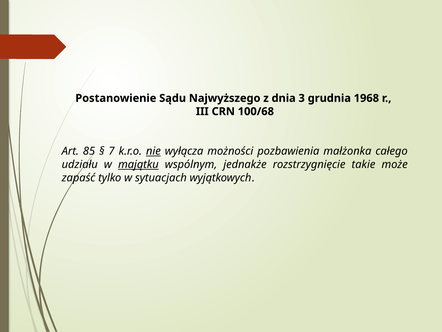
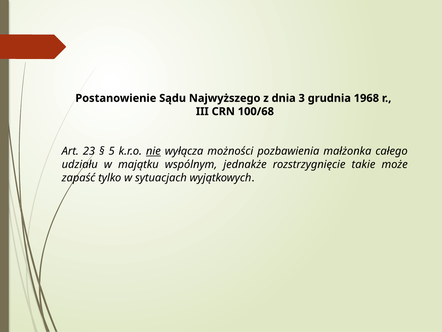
85: 85 -> 23 (89, 151)
7: 7 -> 5 (112, 151)
majątku underline: present -> none (138, 164)
